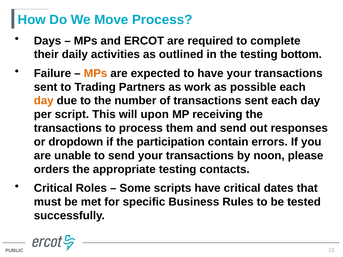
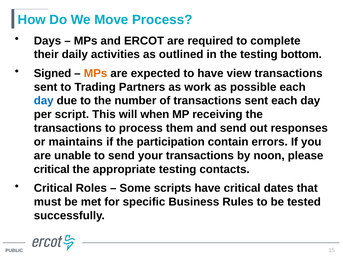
Failure: Failure -> Signed (53, 73)
have your: your -> view (239, 73)
day colour: orange -> blue (44, 101)
upon: upon -> when (155, 115)
dropdown: dropdown -> maintains (76, 142)
orders: orders -> critical (52, 169)
